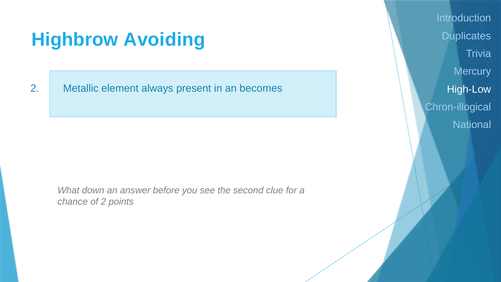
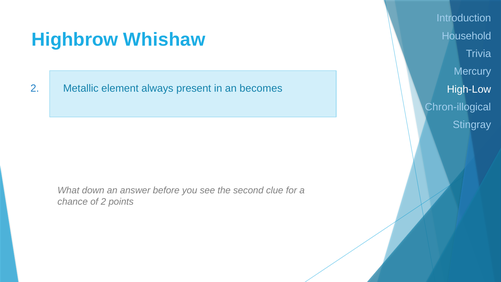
Avoiding: Avoiding -> Whishaw (164, 40)
Duplicates: Duplicates -> Household (466, 36)
National: National -> Stingray (472, 125)
